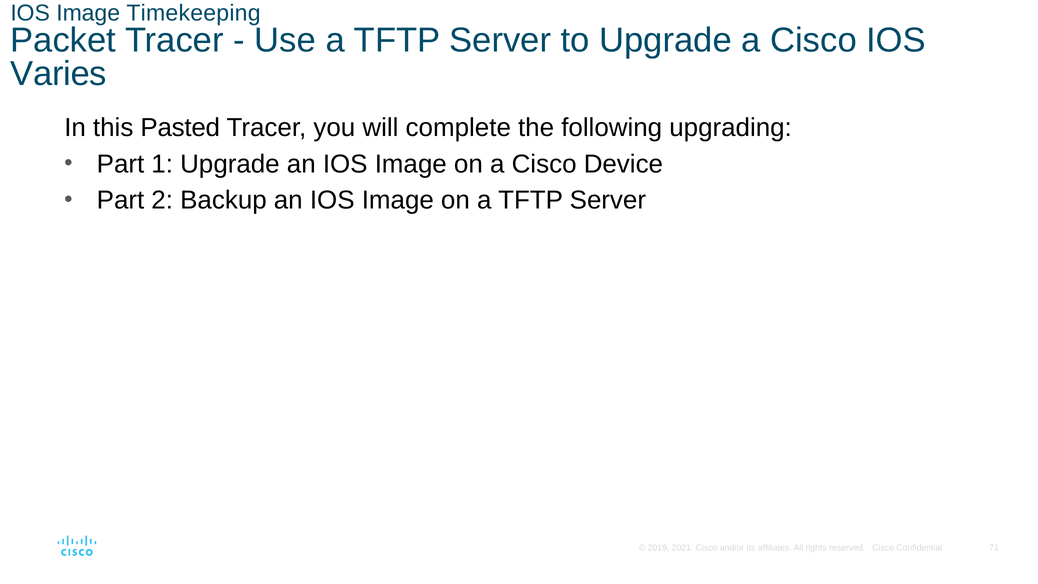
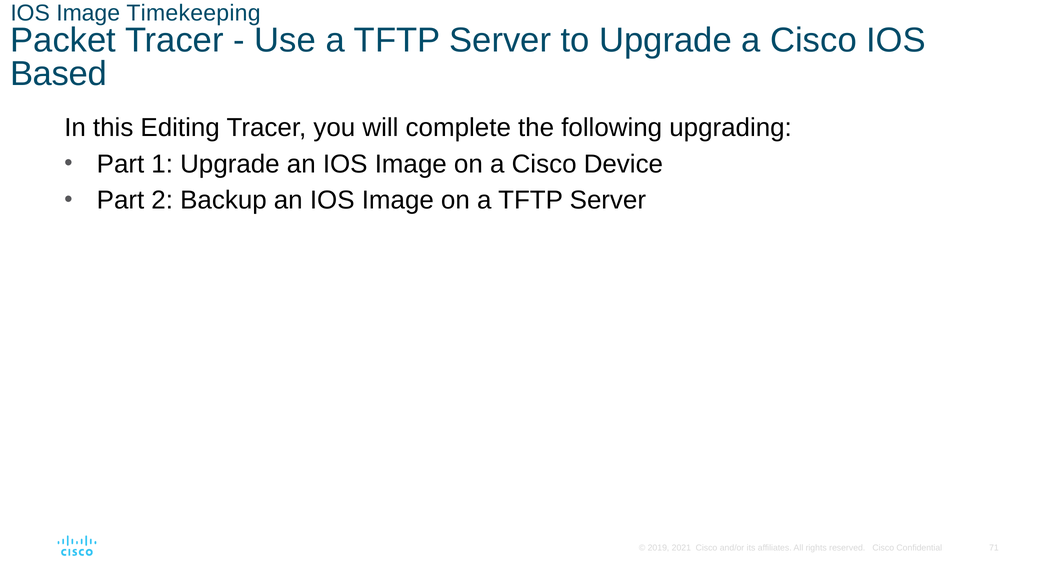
Varies: Varies -> Based (59, 74)
Pasted: Pasted -> Editing (180, 128)
